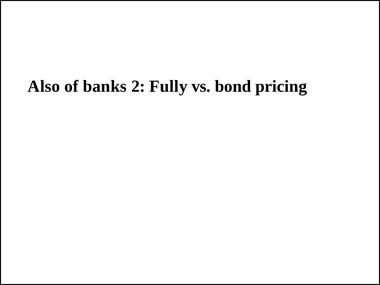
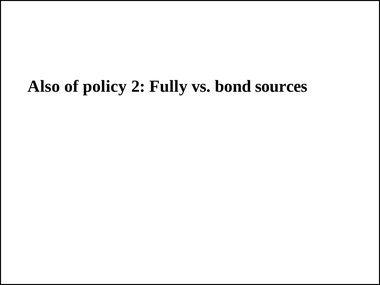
banks: banks -> policy (105, 86)
pricing: pricing -> sources (281, 86)
